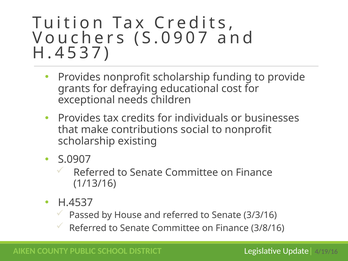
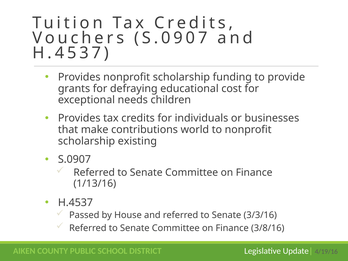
social: social -> world (195, 130)
